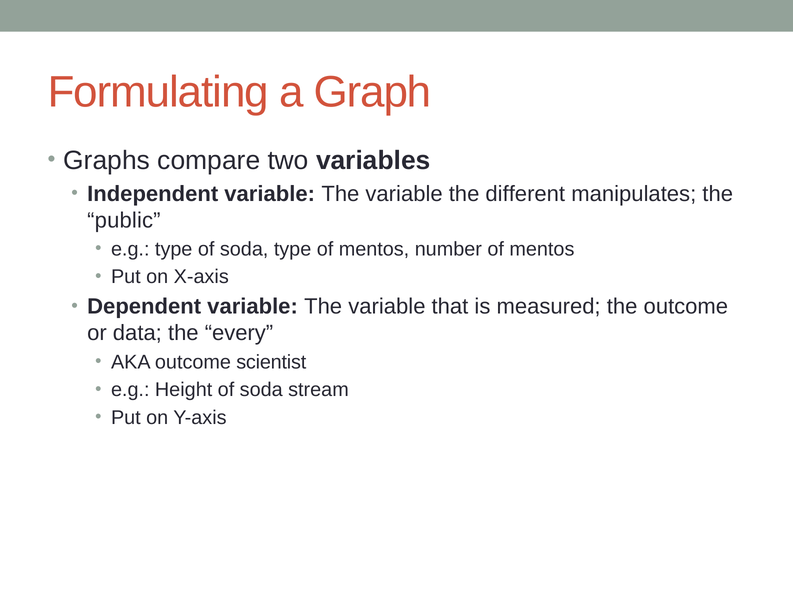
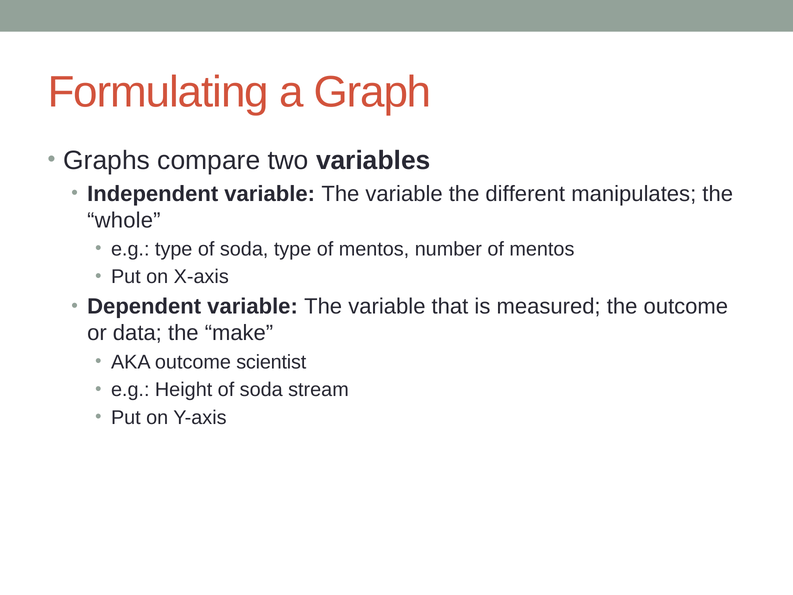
public: public -> whole (124, 220)
every: every -> make (239, 333)
